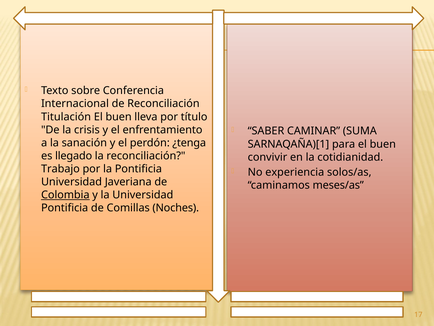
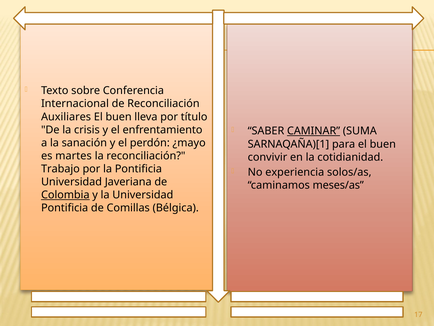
Titulación: Titulación -> Auxiliares (66, 117)
CAMINAR underline: none -> present (314, 131)
¿tenga: ¿tenga -> ¿mayo (189, 143)
llegado: llegado -> martes (74, 156)
Noches: Noches -> Bélgica (176, 208)
